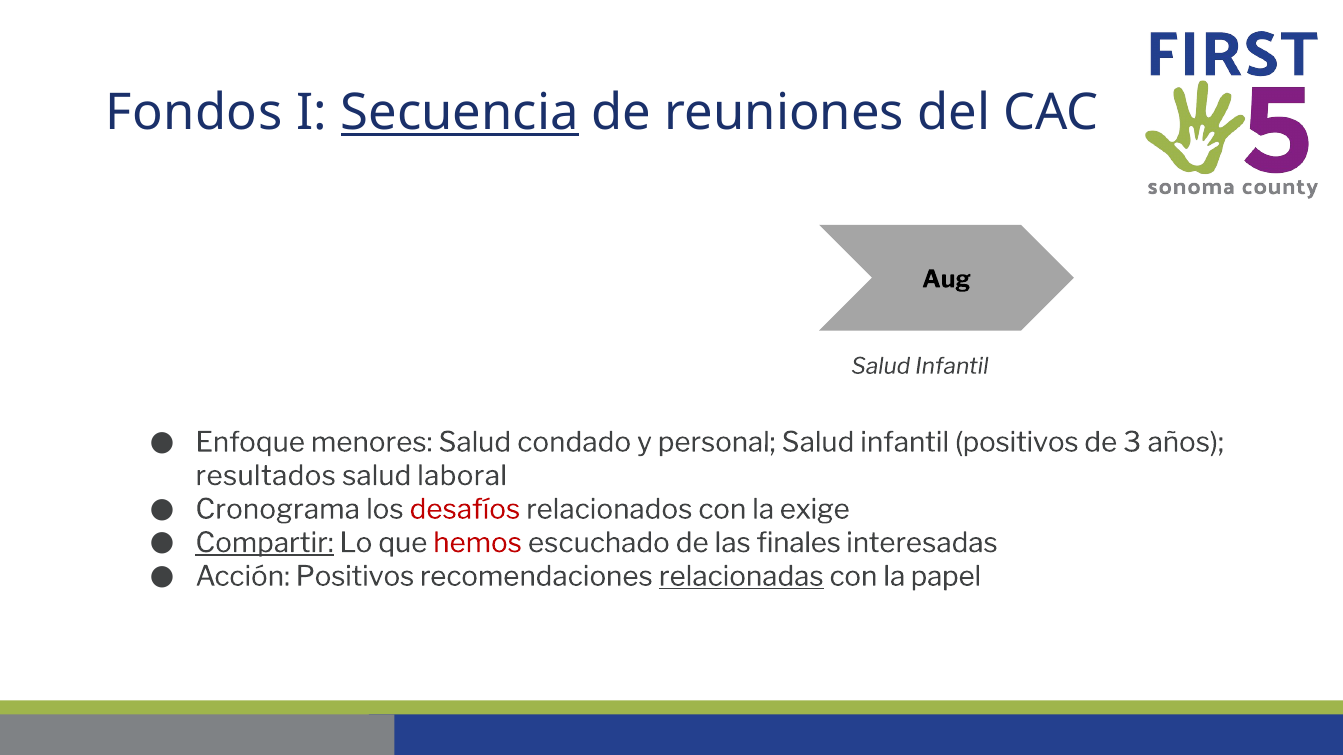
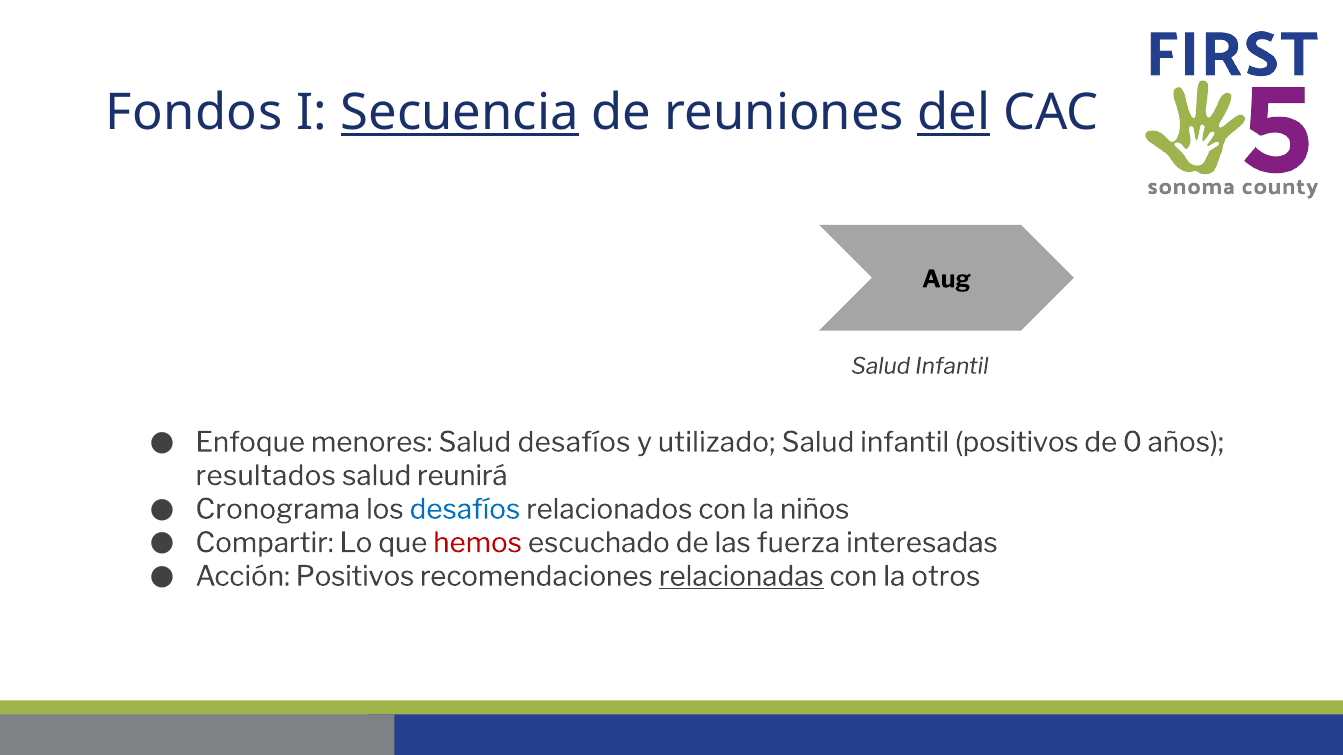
del underline: none -> present (954, 113)
Salud condado: condado -> desafíos (574, 443)
personal: personal -> utilizado (717, 443)
3: 3 -> 0 (1132, 443)
laboral: laboral -> reunirá (462, 476)
desafíos colour: red -> blue (465, 510)
exige: exige -> niños (815, 510)
Compartir underline: present -> none (265, 543)
finales: finales -> fuerza (799, 543)
papel: papel -> otros (946, 577)
